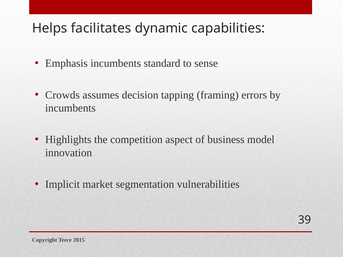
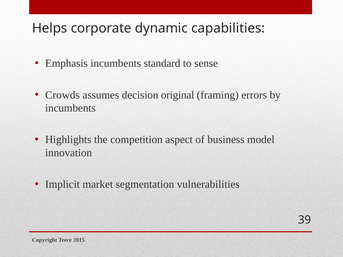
facilitates: facilitates -> corporate (101, 28)
tapping: tapping -> original (178, 95)
